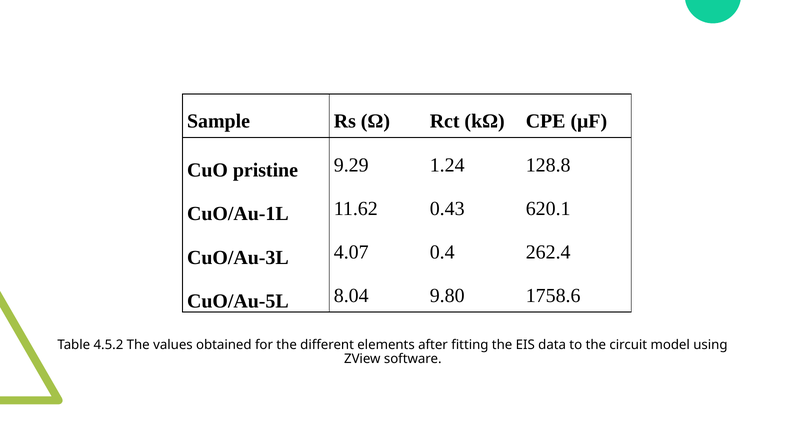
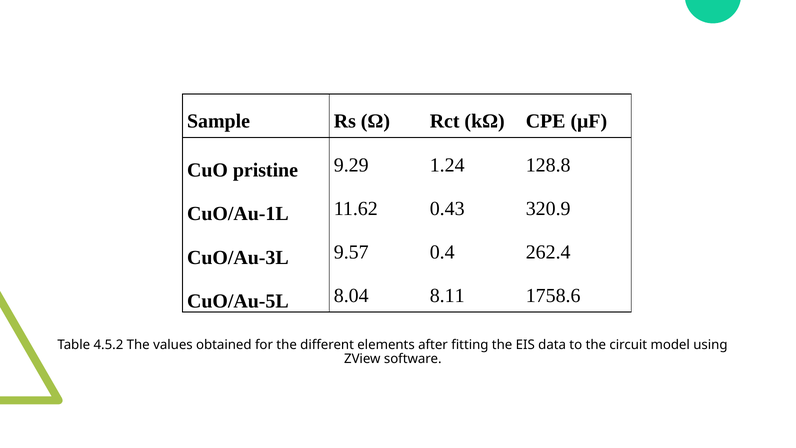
620.1: 620.1 -> 320.9 (548, 208)
4.07: 4.07 -> 9.57 (351, 252)
9.80: 9.80 -> 8.11 (447, 296)
